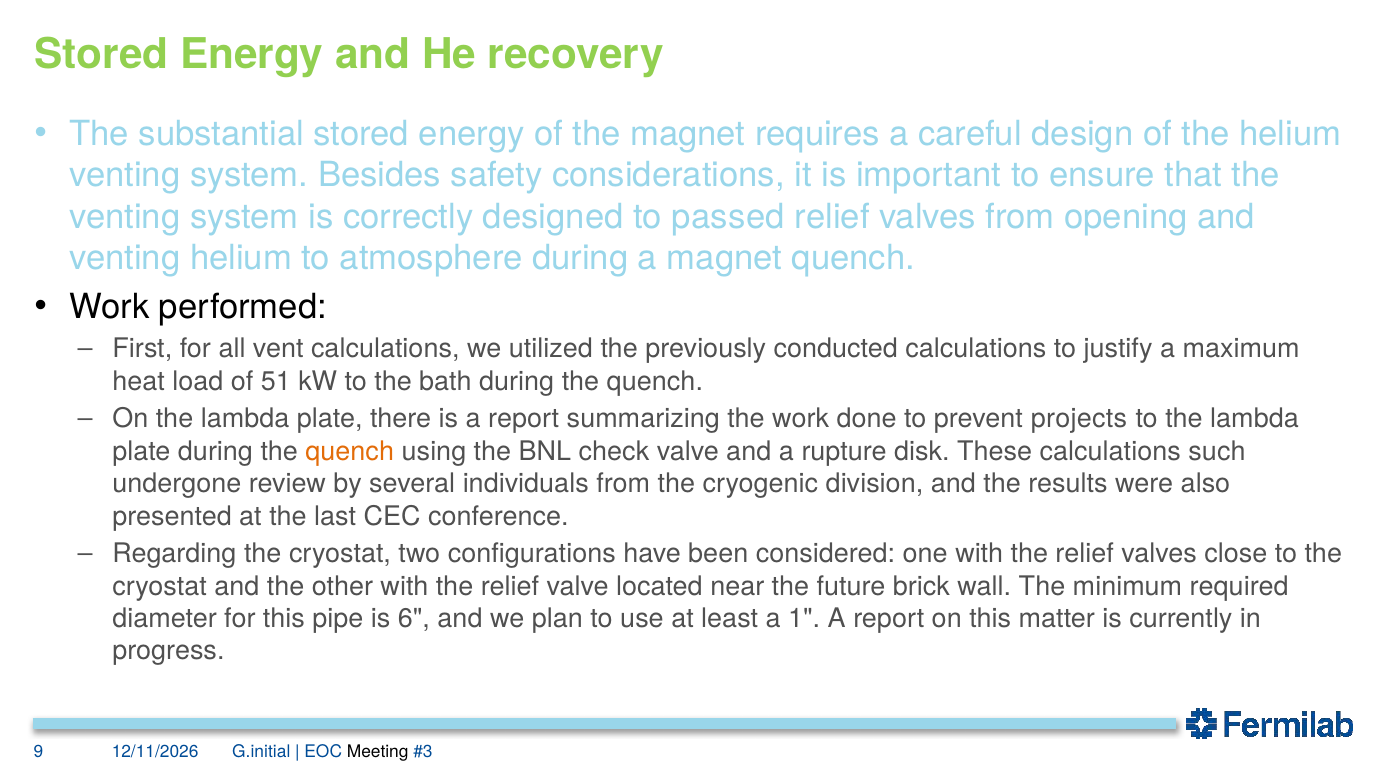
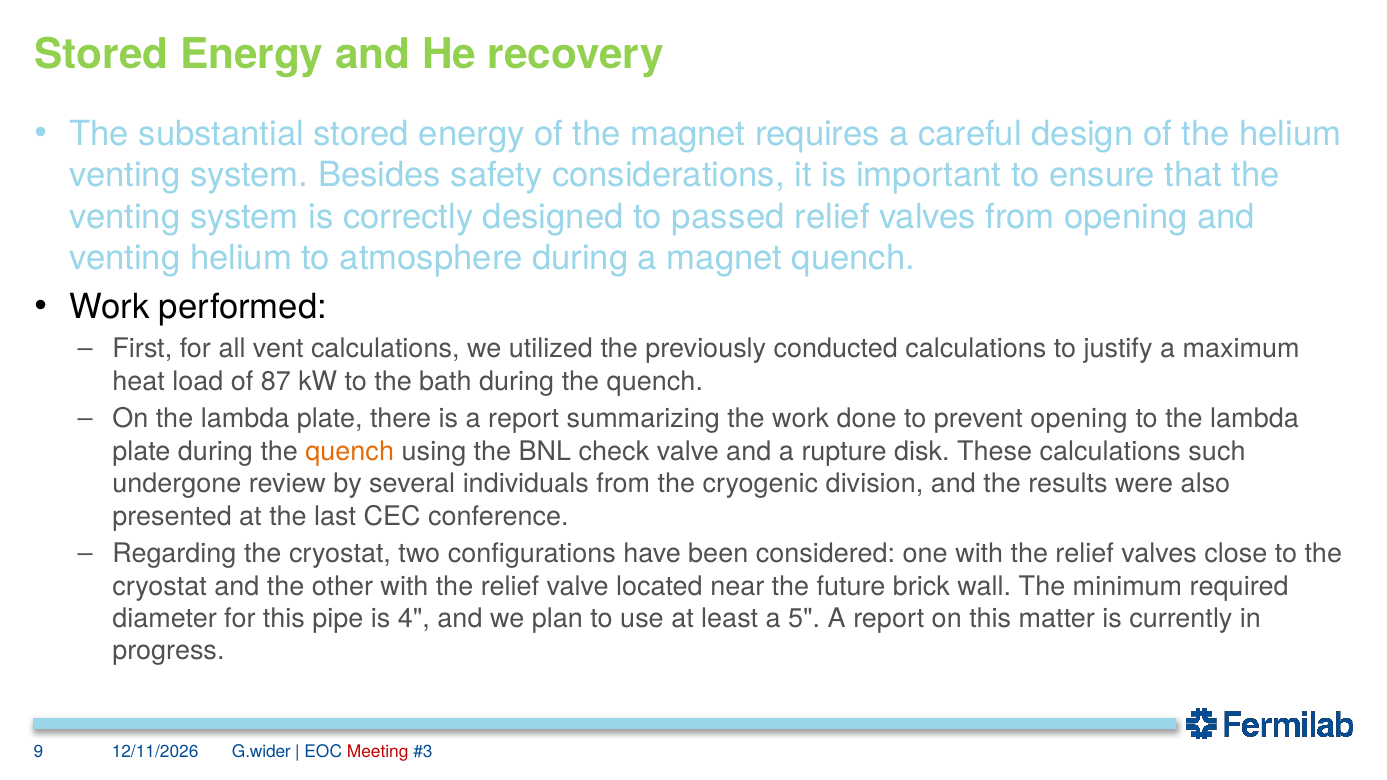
51: 51 -> 87 (276, 381)
prevent projects: projects -> opening (1079, 419)
6: 6 -> 4 (414, 619)
1: 1 -> 5 (804, 619)
G.initial: G.initial -> G.wider (261, 752)
Meeting colour: black -> red (378, 752)
